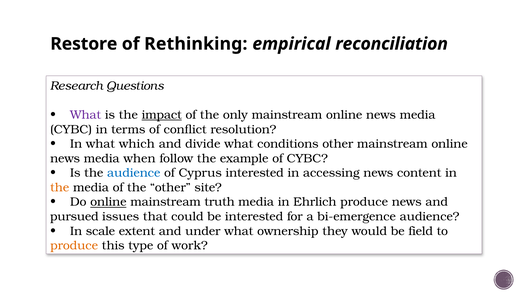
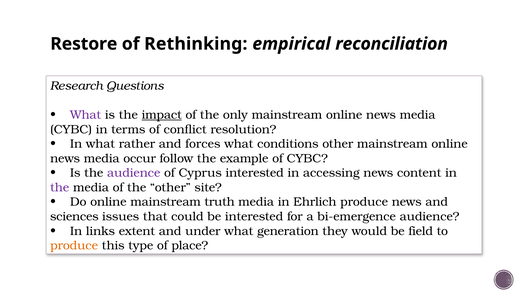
which: which -> rather (137, 144)
divide: divide -> forces (203, 144)
when: when -> occur (140, 158)
audience colour: blue -> purple (134, 173)
the colour: orange -> purple (60, 187)
online underline: present -> none (108, 202)
pursued: pursued -> sciences (74, 217)
scale: scale -> links (100, 231)
ownership: ownership -> generation (288, 231)
work: work -> place (190, 246)
